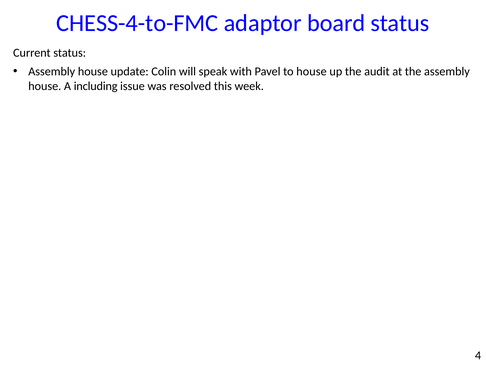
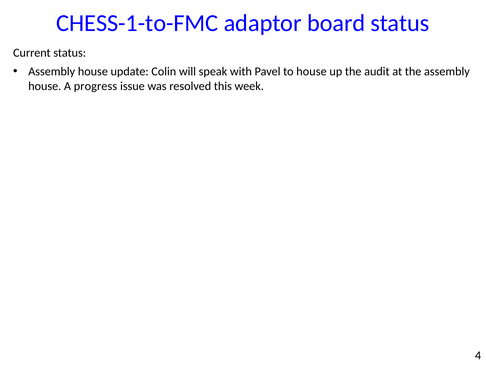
CHESS-4-to-FMC: CHESS-4-to-FMC -> CHESS-1-to-FMC (137, 23)
including: including -> progress (95, 86)
